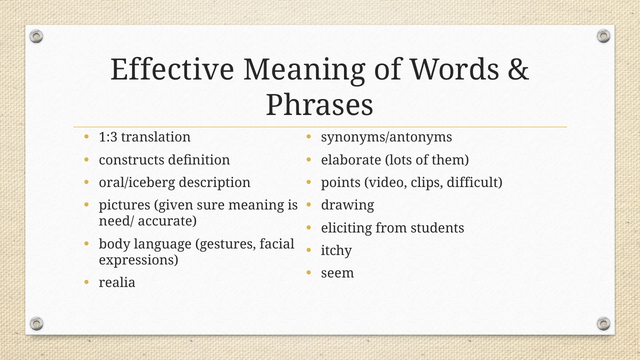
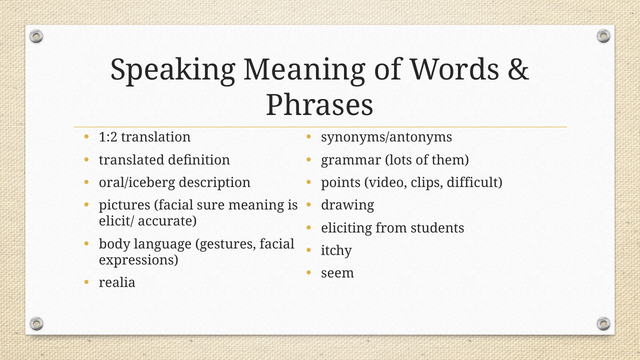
Effective: Effective -> Speaking (173, 70)
1:3: 1:3 -> 1:2 (108, 137)
constructs: constructs -> translated (132, 160)
elaborate: elaborate -> grammar (351, 160)
pictures given: given -> facial (174, 205)
need/: need/ -> elicit/ (117, 221)
